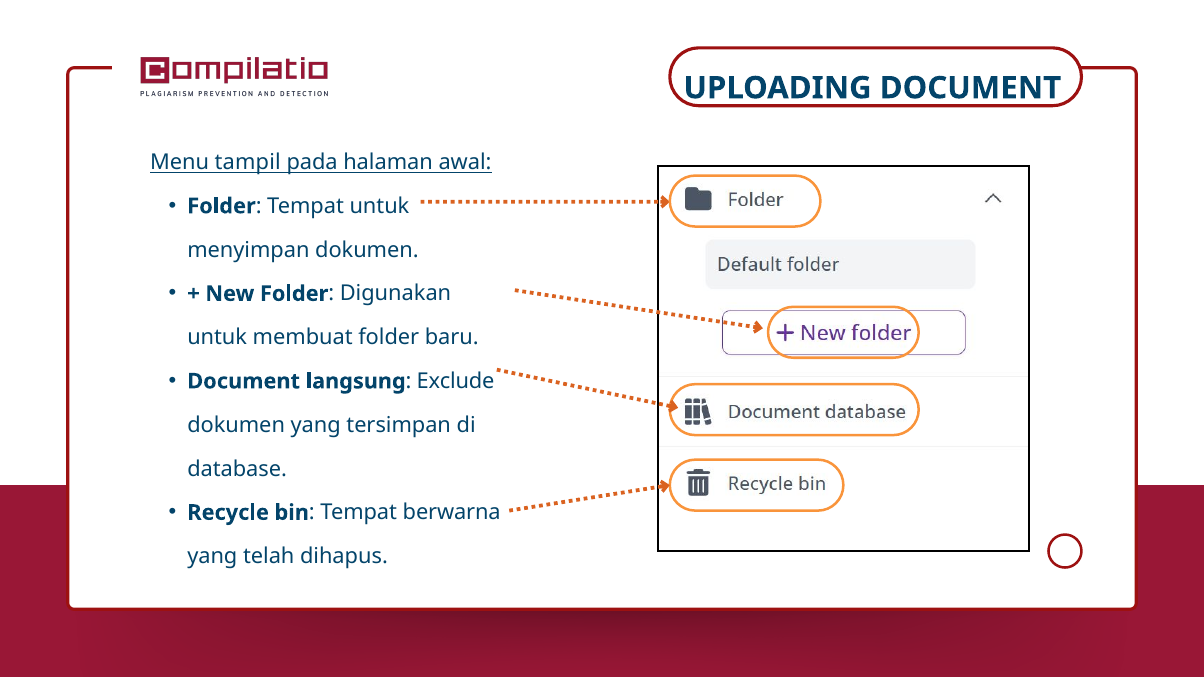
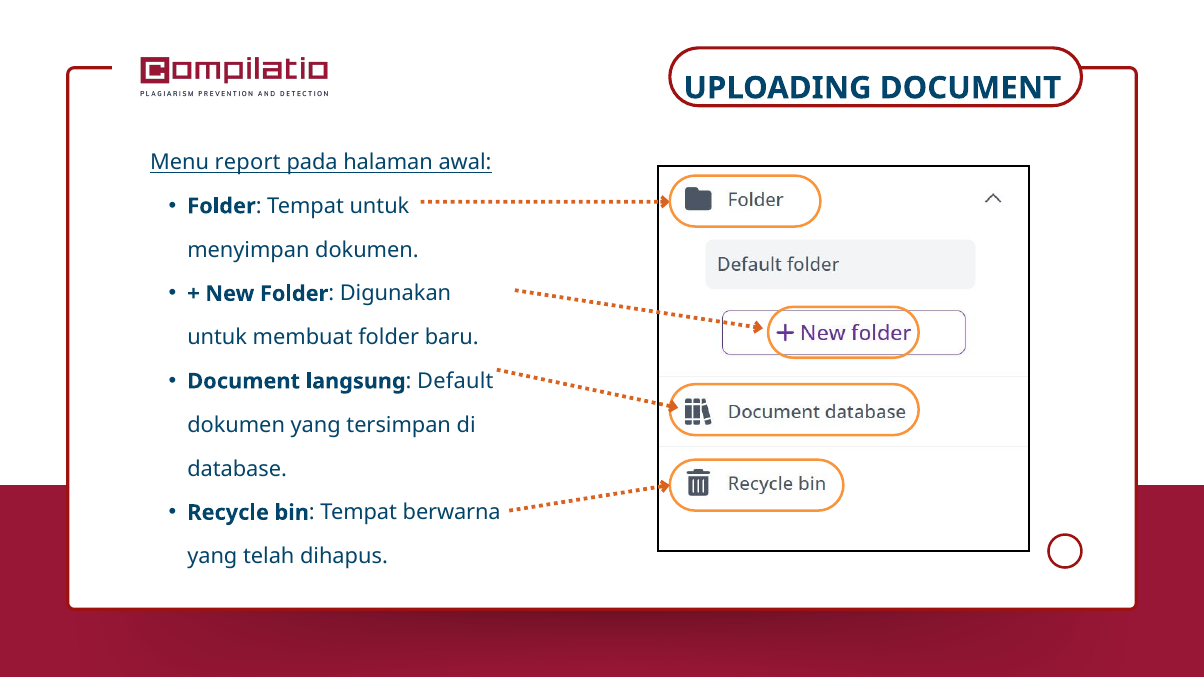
tampil: tampil -> report (248, 162)
Exclude: Exclude -> Default (455, 381)
